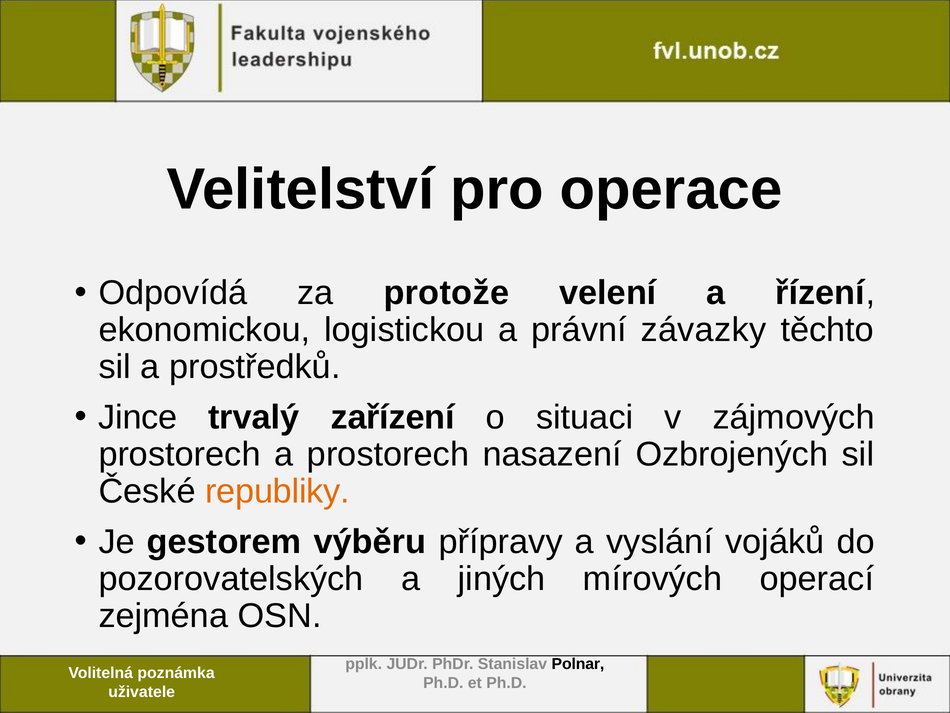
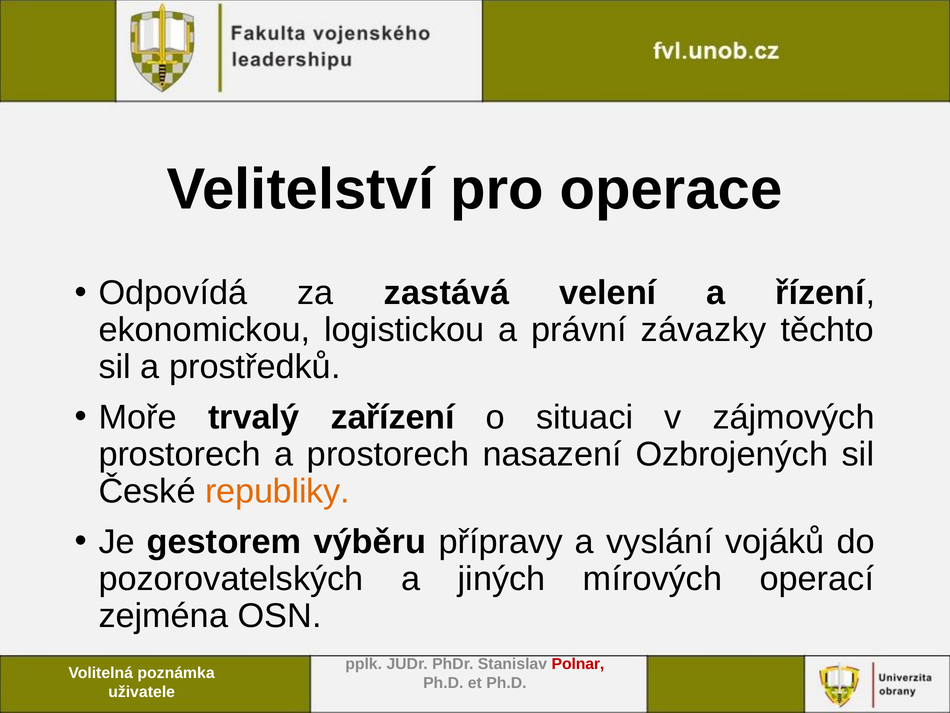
protože: protože -> zastává (446, 293)
Jince: Jince -> Moře (138, 417)
Polnar colour: black -> red (578, 664)
